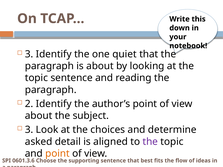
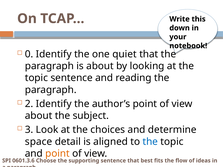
3: 3 -> 0 (29, 54)
asked: asked -> space (39, 142)
the colour: purple -> blue (150, 142)
